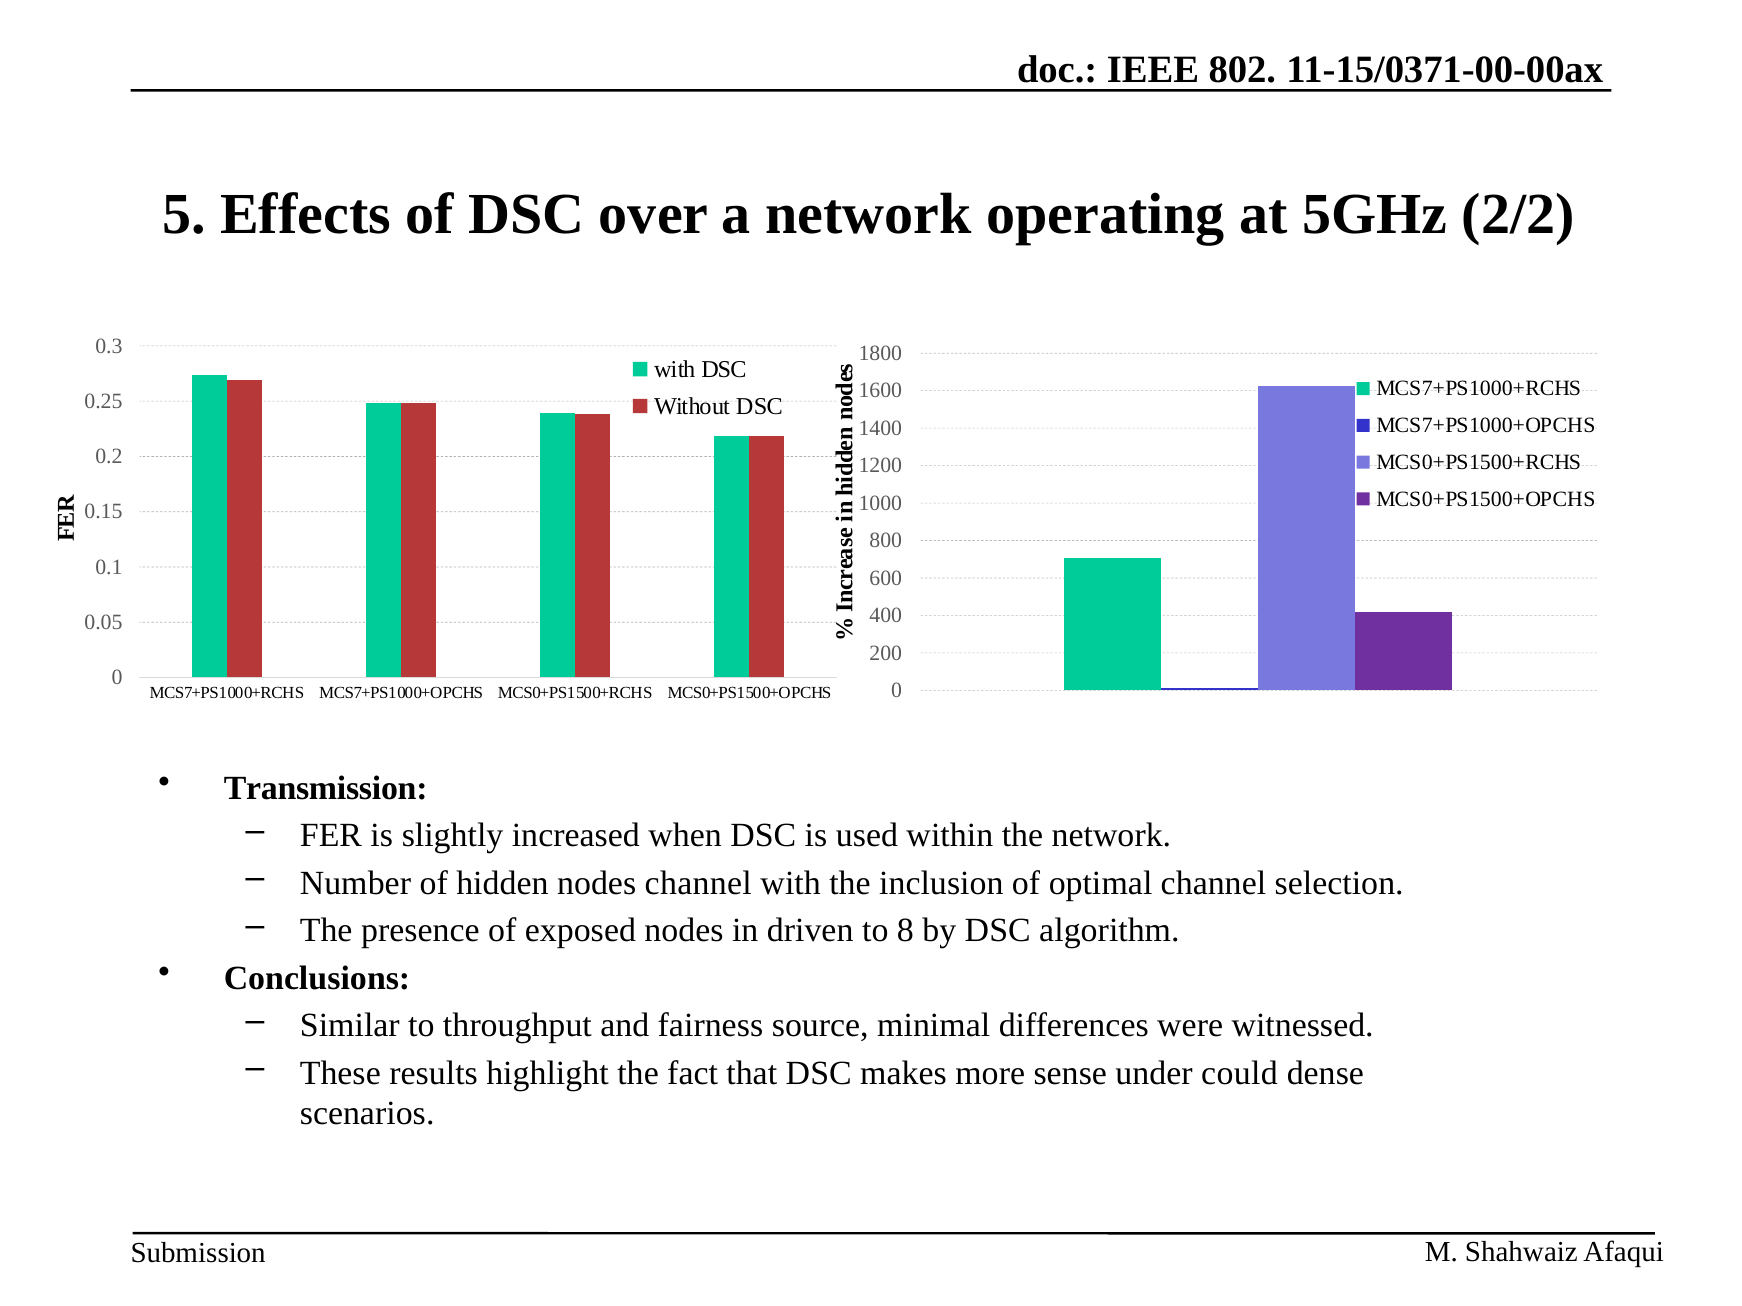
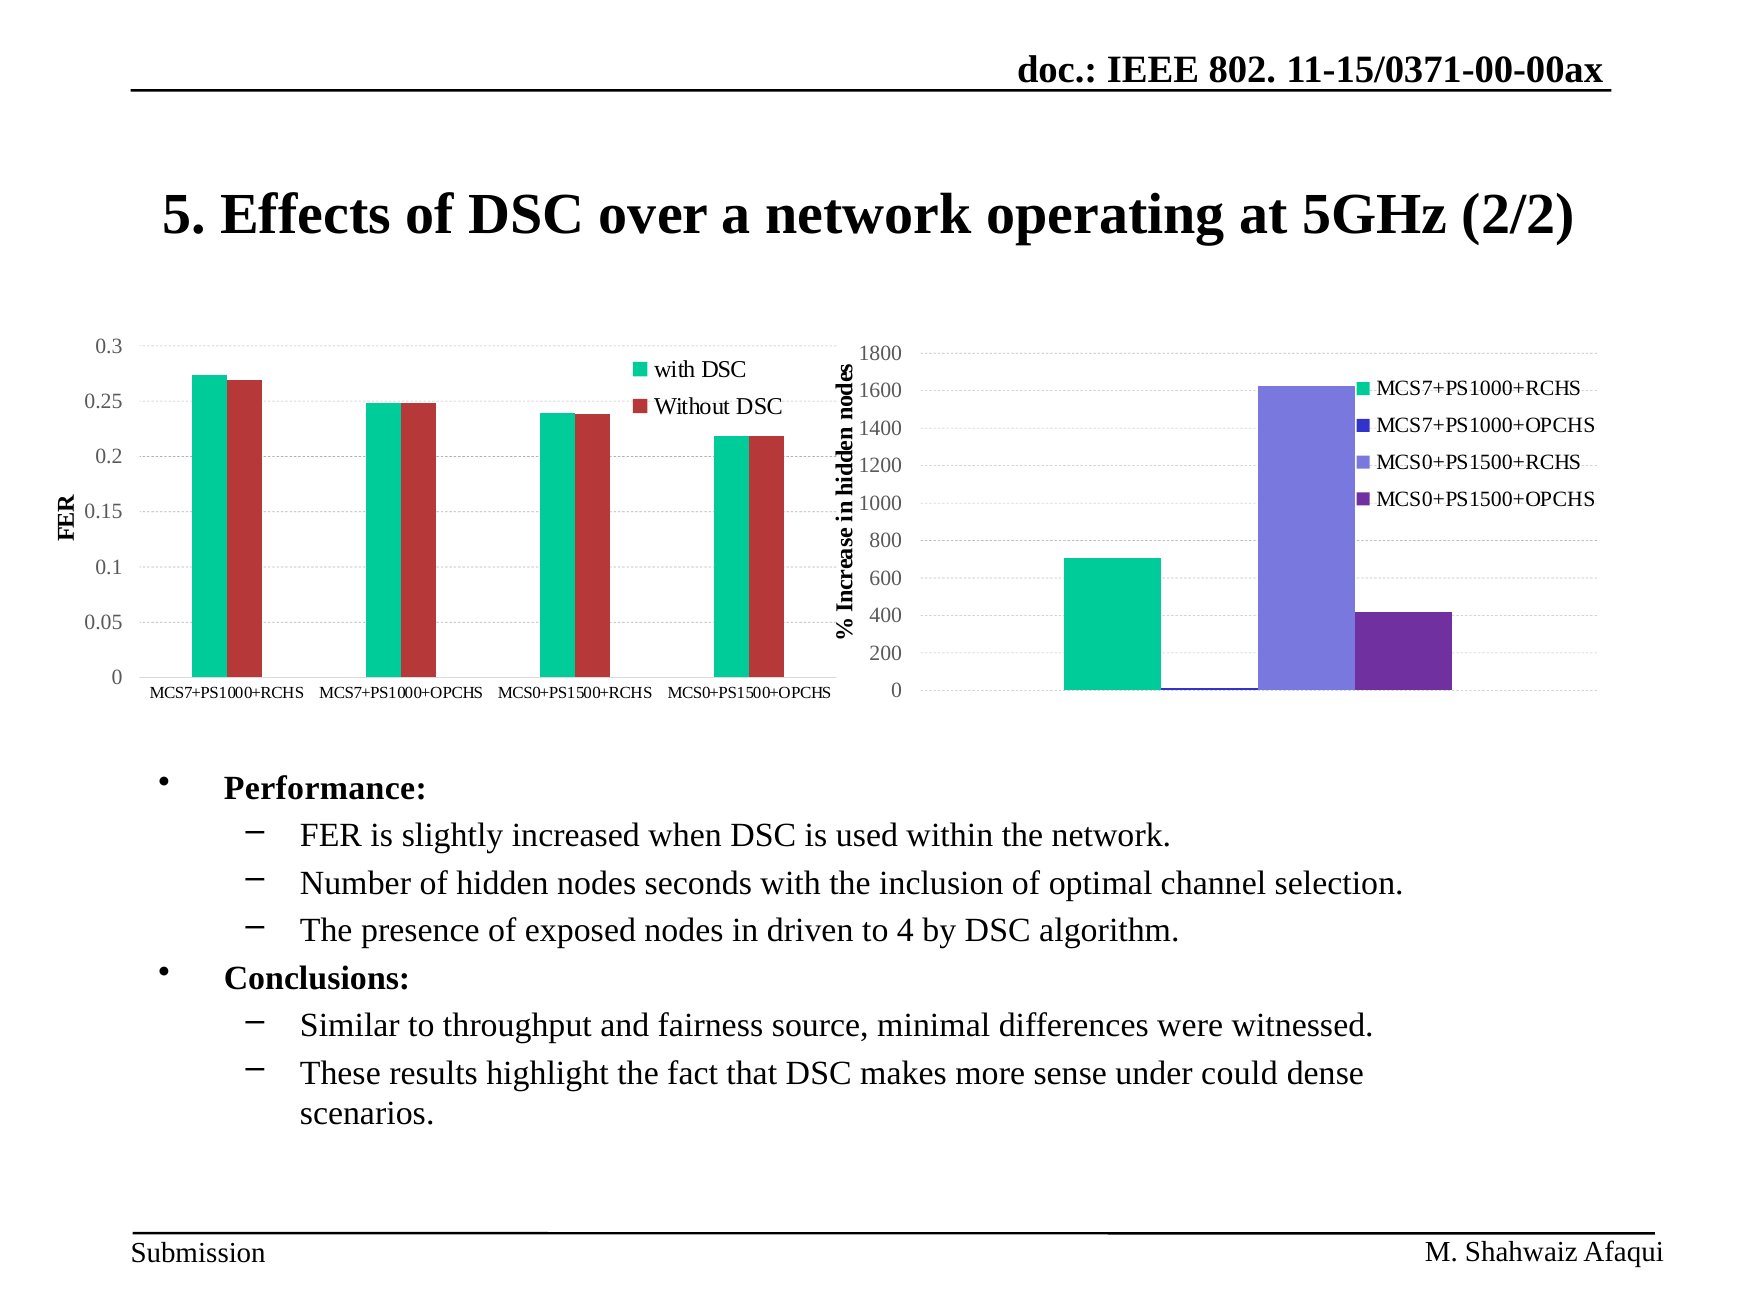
Transmission: Transmission -> Performance (325, 788)
nodes channel: channel -> seconds (698, 883)
8: 8 -> 4 (905, 931)
